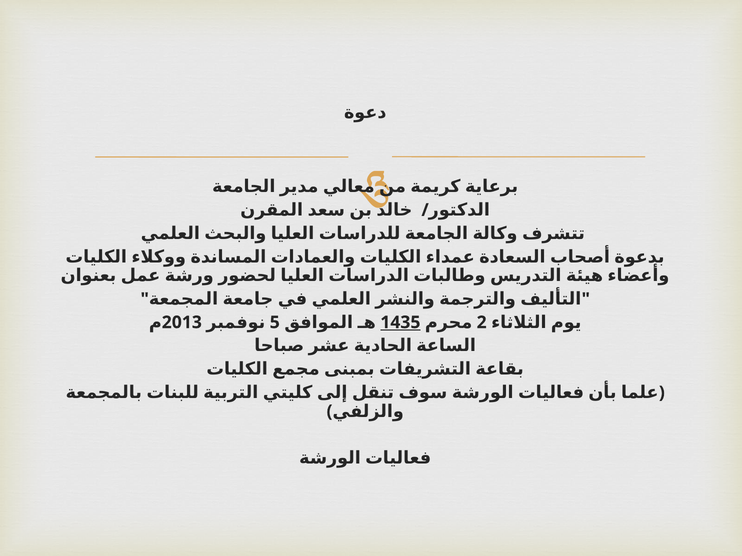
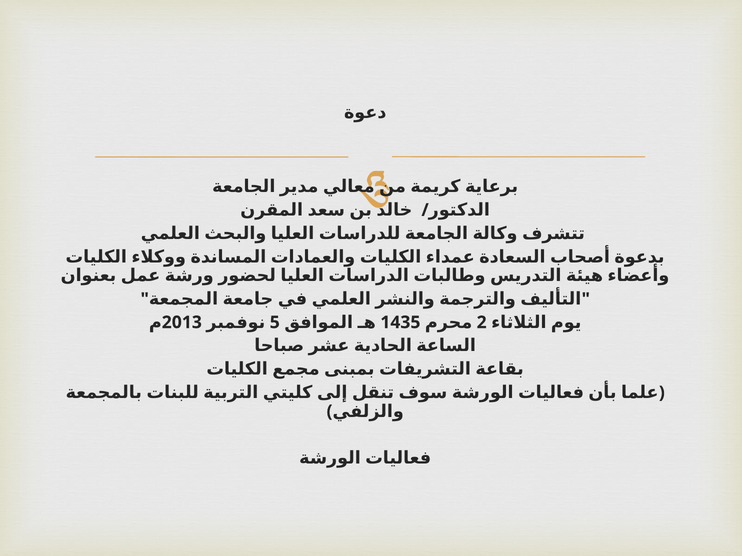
1435 underline: present -> none (400, 323)
